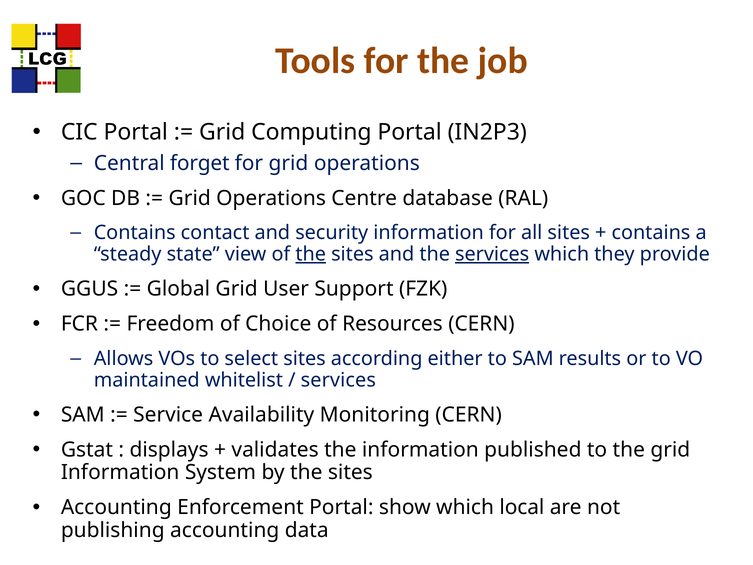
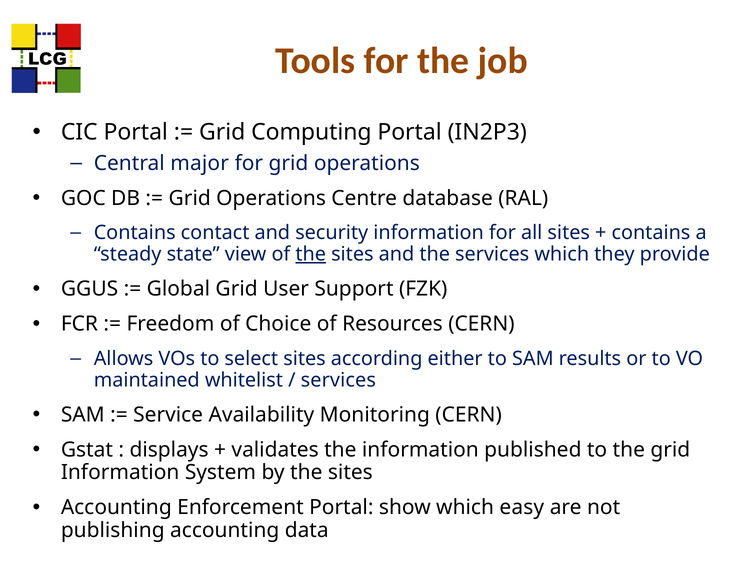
forget: forget -> major (200, 163)
services underline: present -> none (492, 254)
local: local -> easy (522, 507)
